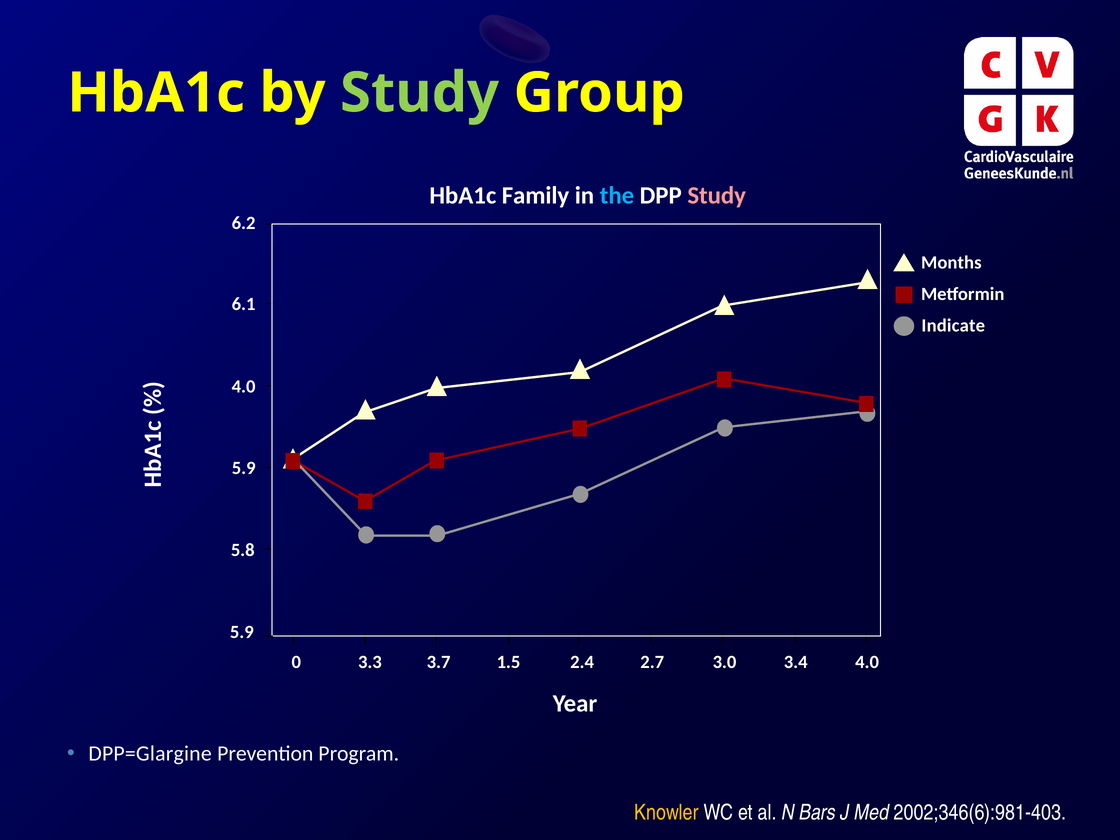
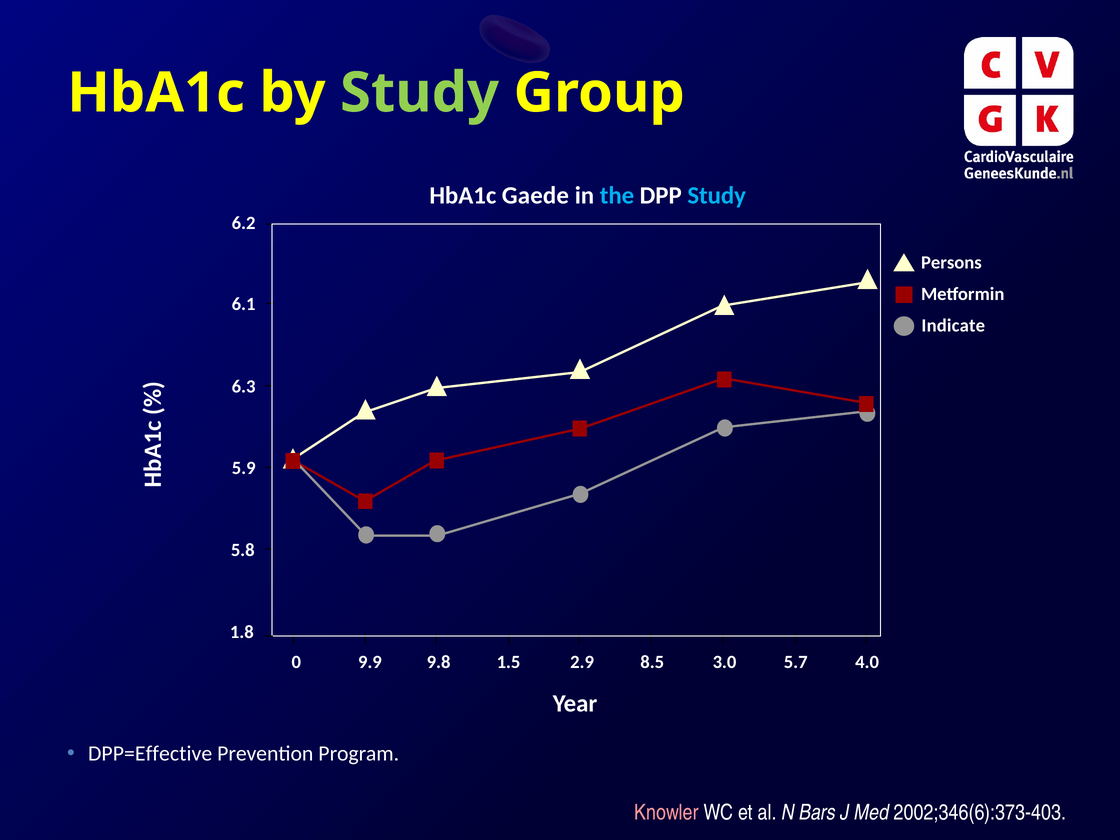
Family: Family -> Gaede (535, 195)
Study colour: pink -> light blue (717, 195)
Months: Months -> Persons (951, 263)
4.0: 4.0 -> 6.3 (244, 386)
5.9: 5.9 -> 1.8 (242, 632)
3.3: 3.3 -> 9.9 (370, 662)
3.7: 3.7 -> 9.8 (439, 662)
2.4: 2.4 -> 2.9 (582, 662)
2.7: 2.7 -> 8.5 (652, 662)
3.4: 3.4 -> 5.7 (796, 662)
DPP=Glargine: DPP=Glargine -> DPP=Effective (150, 754)
Knowler colour: yellow -> pink (667, 813)
2002;346(6):981-403: 2002;346(6):981-403 -> 2002;346(6):373-403 (980, 813)
